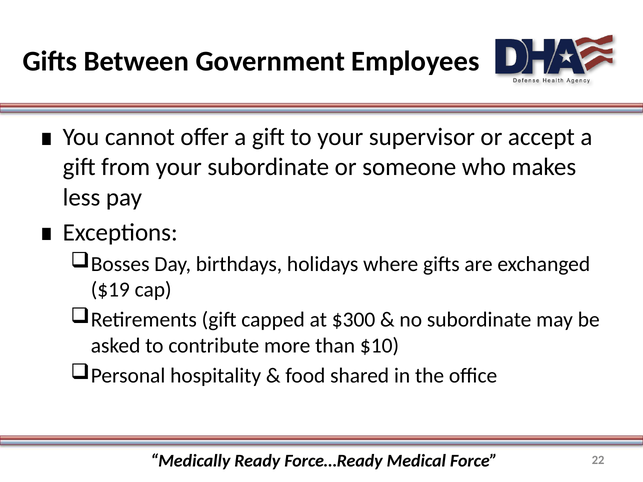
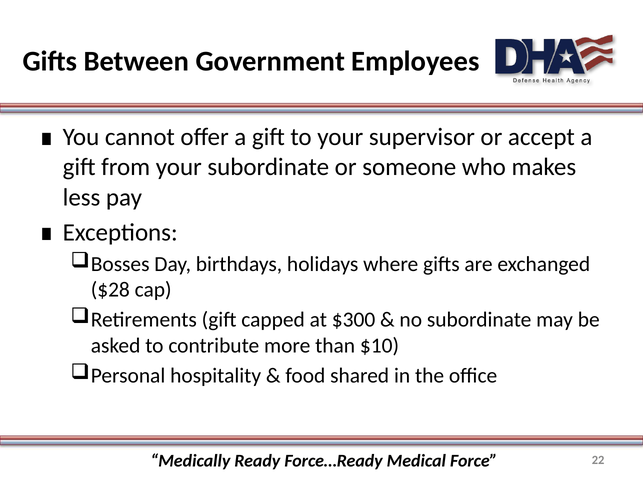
$19: $19 -> $28 (110, 290)
